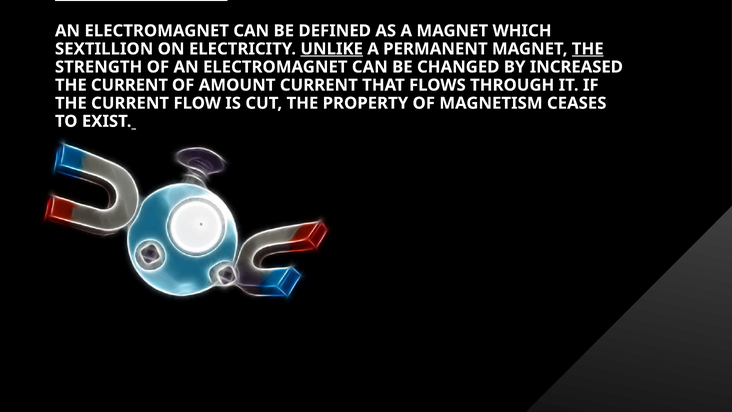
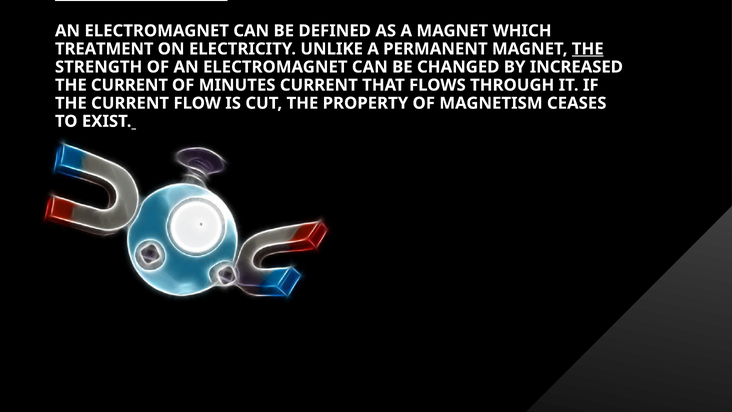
SEXTILLION: SEXTILLION -> TREATMENT (104, 49)
UNLIKE underline: present -> none (332, 49)
AMOUNT: AMOUNT -> MINUTES (237, 85)
